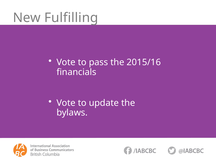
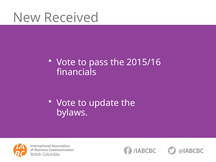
Fulfilling: Fulfilling -> Received (71, 18)
